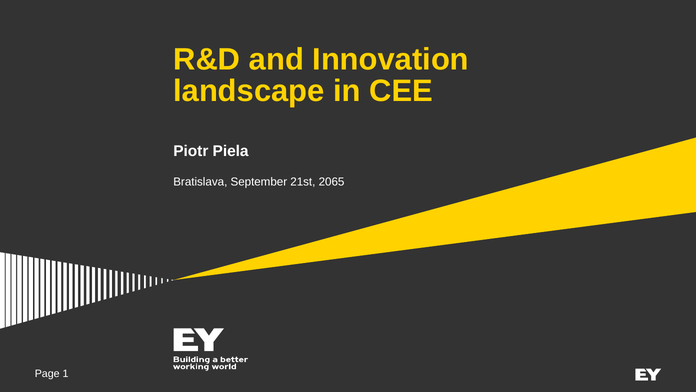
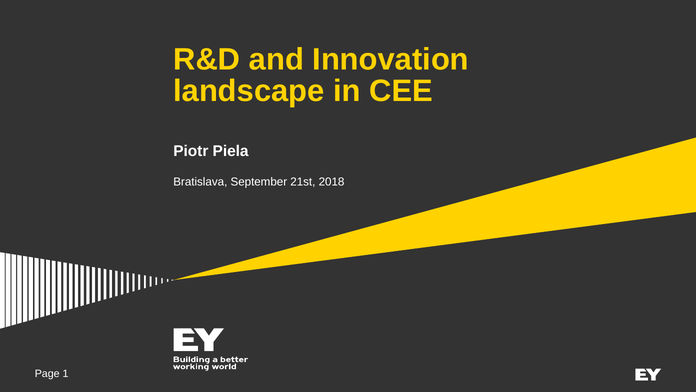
2065: 2065 -> 2018 (332, 182)
